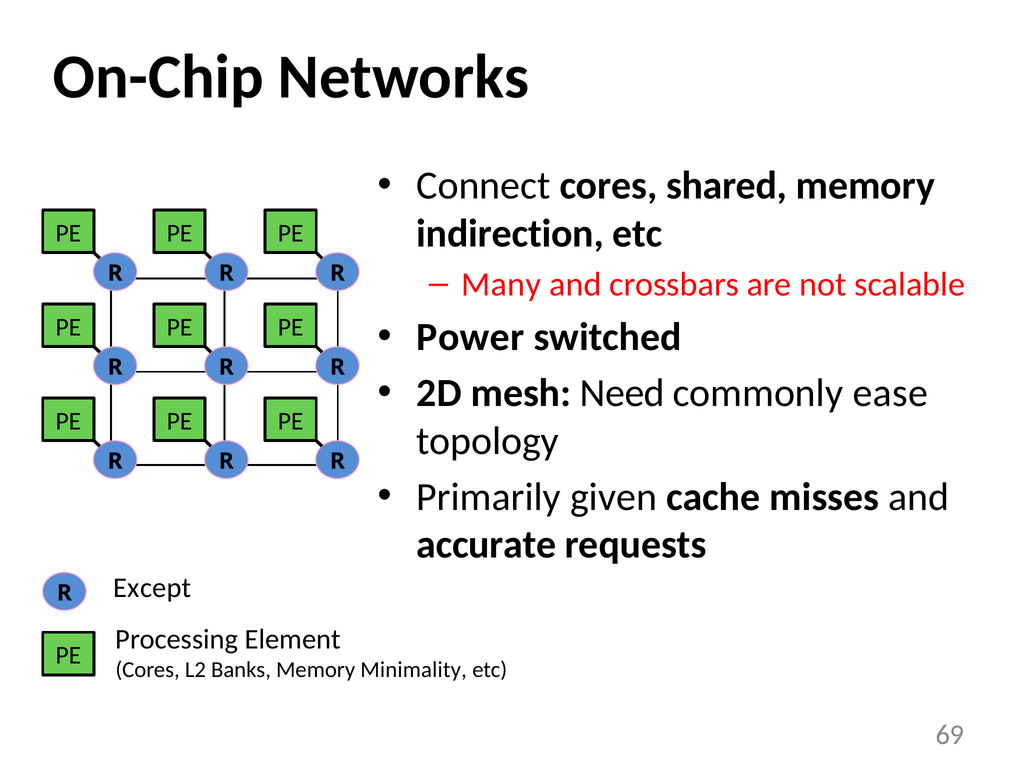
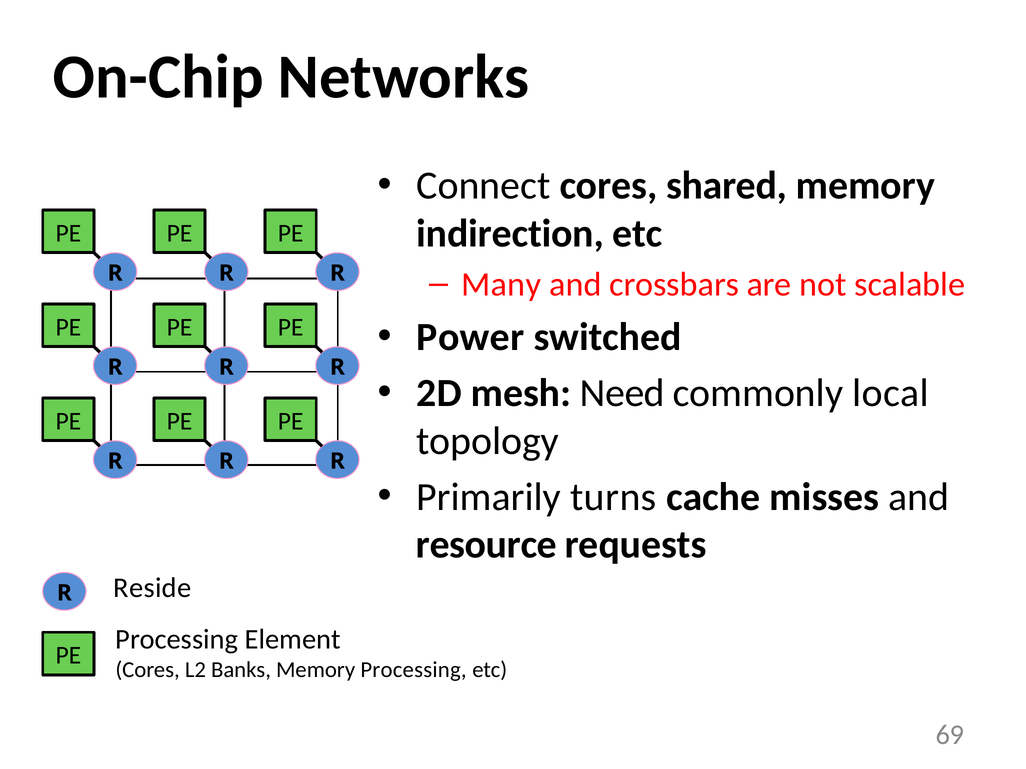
ease: ease -> local (891, 393)
given: given -> turns (613, 497)
accurate: accurate -> resource (486, 545)
Except: Except -> Reside (152, 588)
Memory Minimality: Minimality -> Processing (414, 670)
